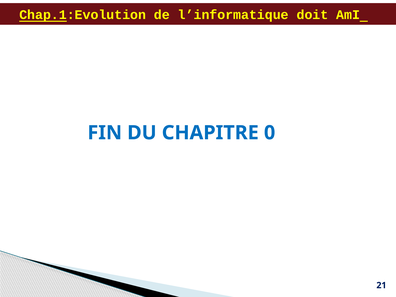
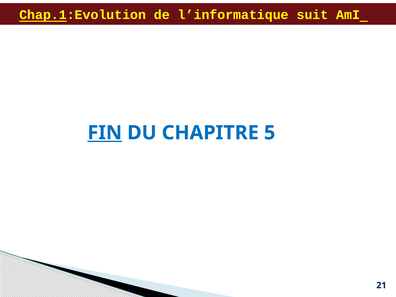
doit: doit -> suit (312, 15)
FIN underline: none -> present (105, 133)
0: 0 -> 5 (270, 133)
